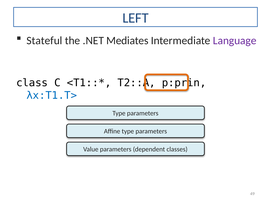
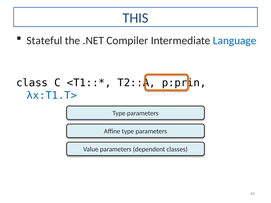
LEFT: LEFT -> THIS (135, 18)
Mediates: Mediates -> Compiler (127, 41)
Language colour: purple -> blue (235, 41)
